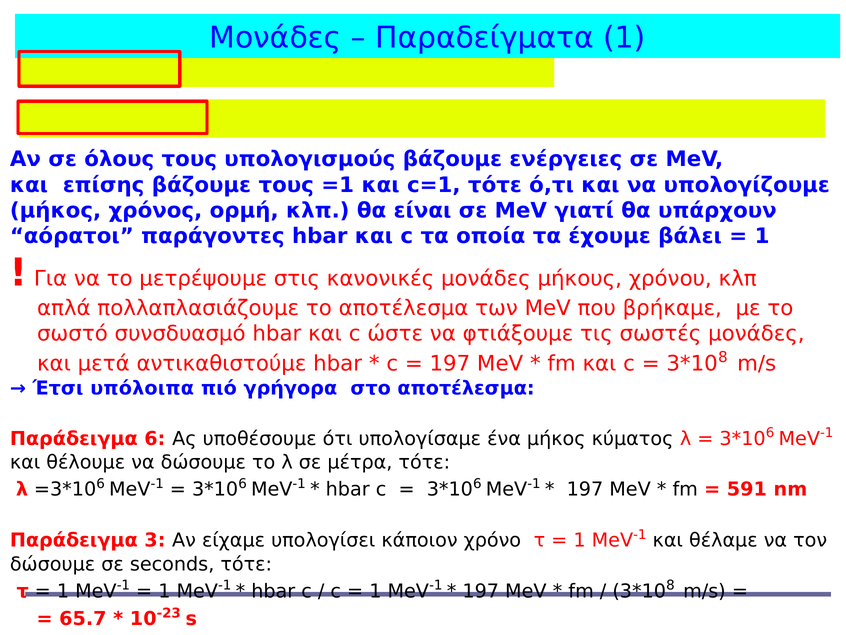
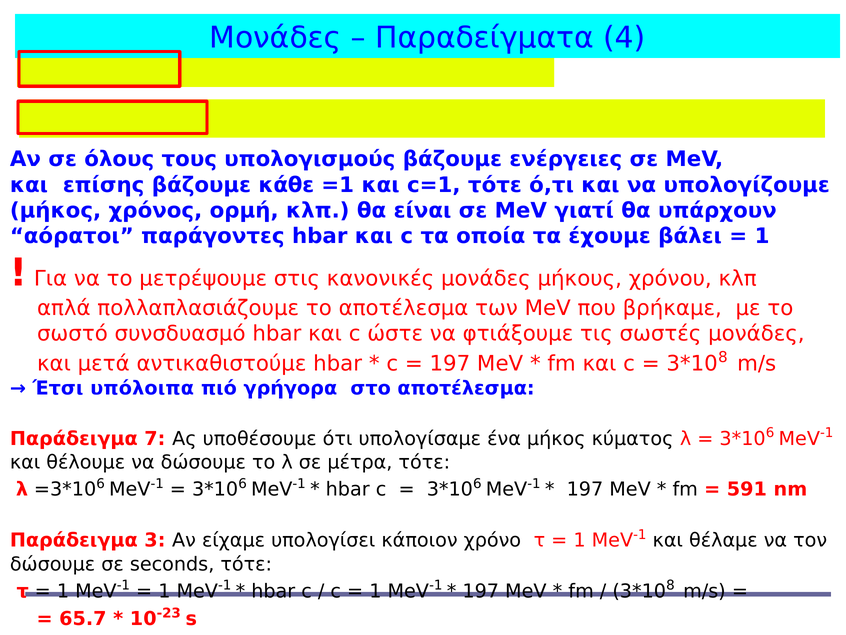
Παραδείγματα 1: 1 -> 4 (624, 38)
βάζουμε τους: τους -> κάθε (286, 185)
Παράδειγμα 6: 6 -> 7 (155, 438)
